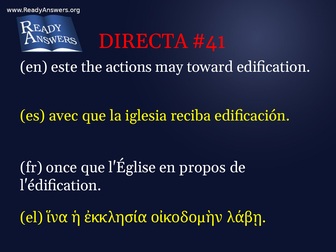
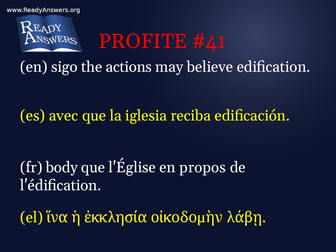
DIRECTA: DIRECTA -> PROFITE (143, 41)
este: este -> sigo (64, 67)
toward: toward -> believe (210, 67)
once: once -> body (62, 167)
